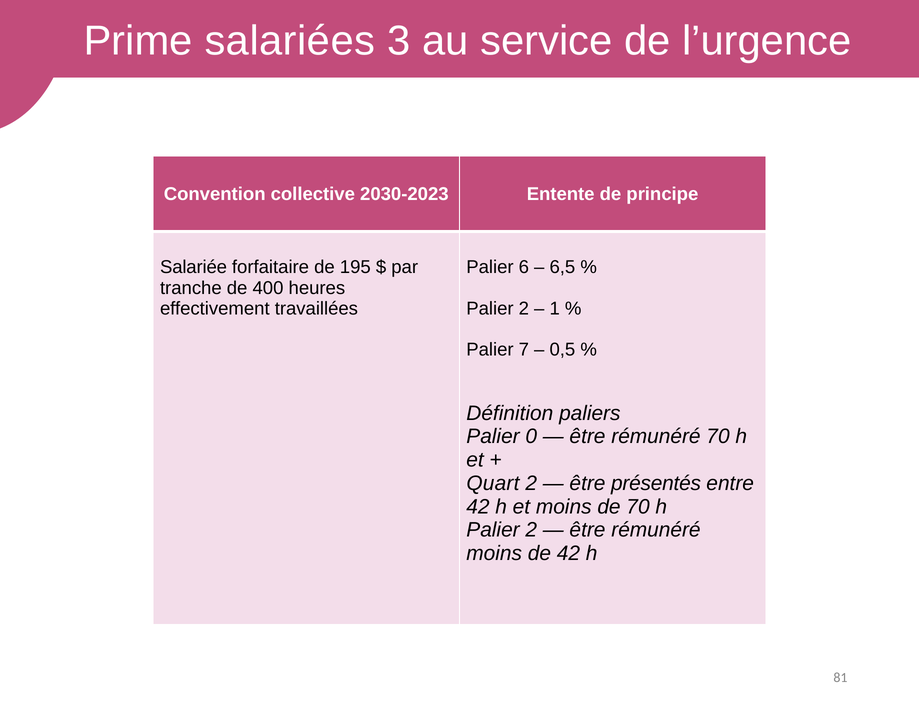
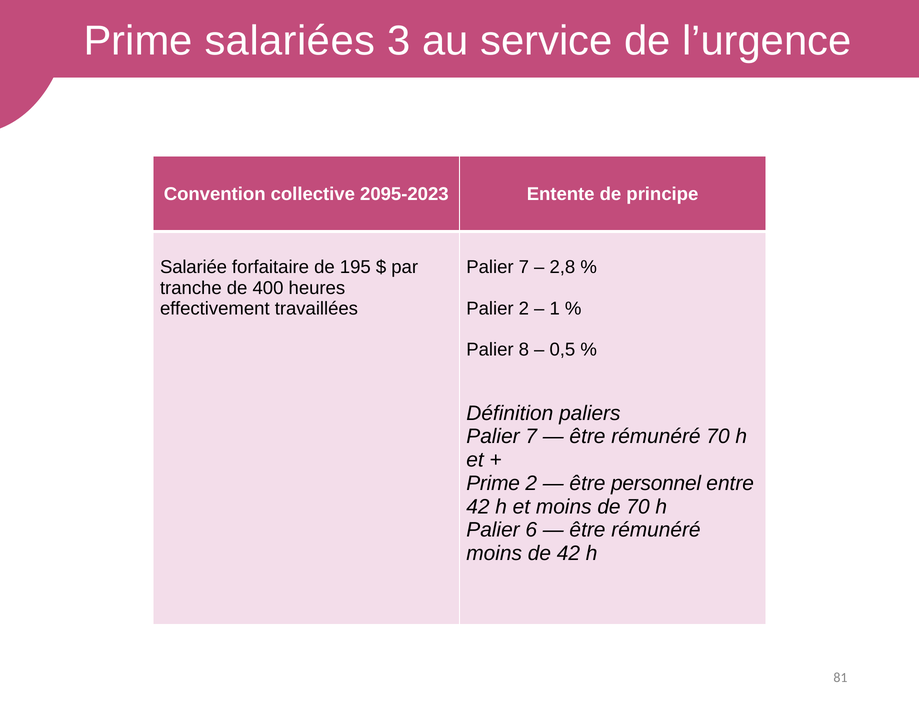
2030-2023: 2030-2023 -> 2095-2023 (404, 194)
6: 6 -> 7 (524, 267)
6,5: 6,5 -> 2,8 (562, 267)
7: 7 -> 8 (524, 350)
0: 0 -> 7 (531, 437)
Quart: Quart -> Prime (493, 483)
présentés: présentés -> personnel (656, 483)
2: 2 -> 6 (531, 530)
